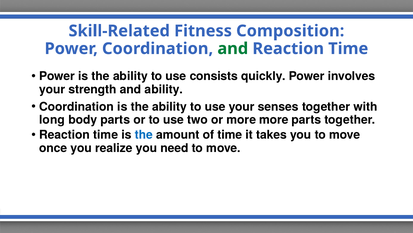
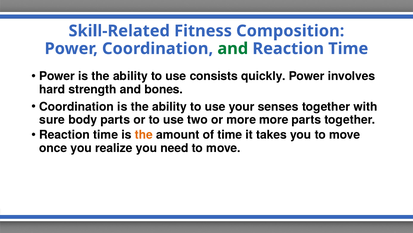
your: your -> hard (52, 89)
and ability: ability -> bones (164, 89)
long: long -> sure (52, 119)
the colour: blue -> orange (144, 135)
